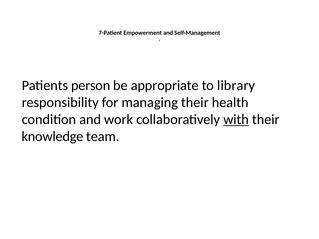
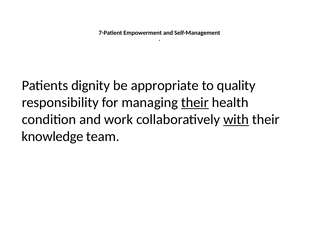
person: person -> dignity (91, 86)
library: library -> quality (236, 86)
their underline: none -> present (195, 103)
